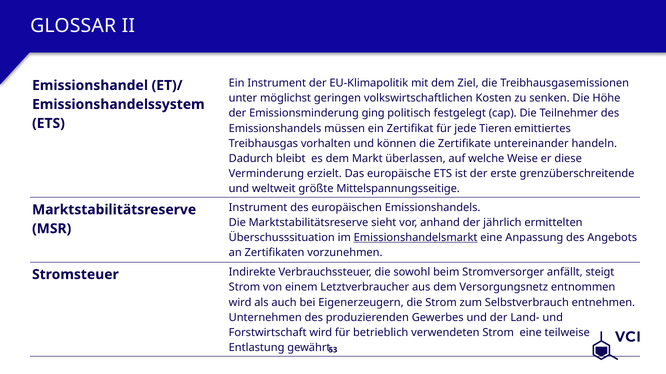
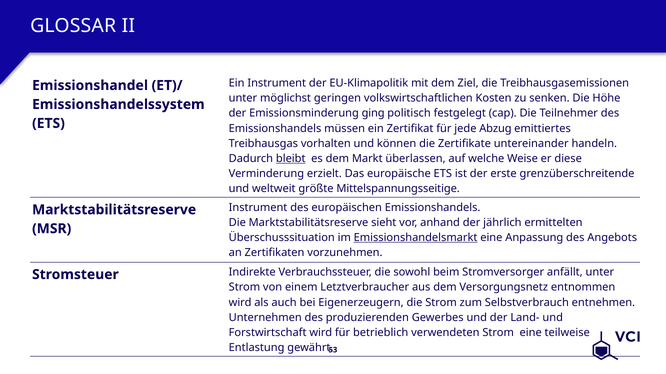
Tieren: Tieren -> Abzug (495, 129)
bleibt underline: none -> present (291, 159)
anfällt steigt: steigt -> unter (600, 273)
